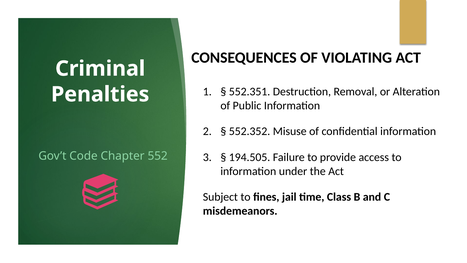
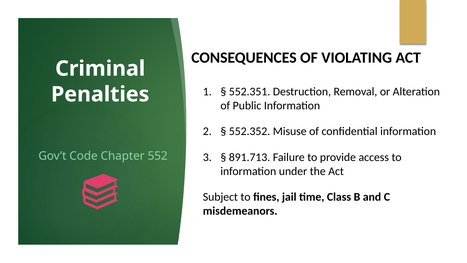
194.505: 194.505 -> 891.713 (250, 157)
